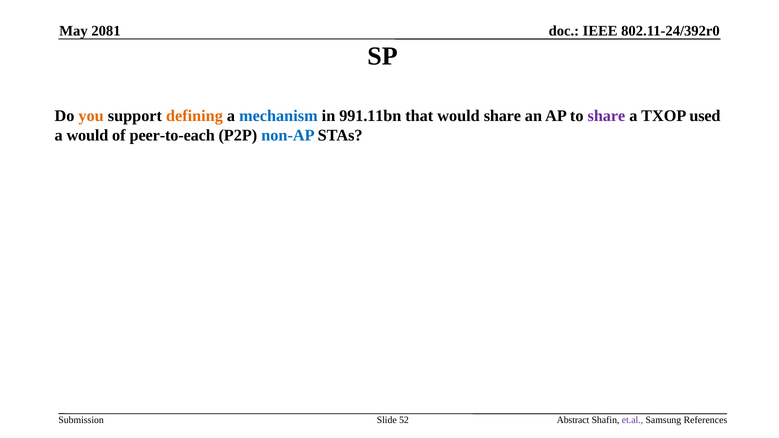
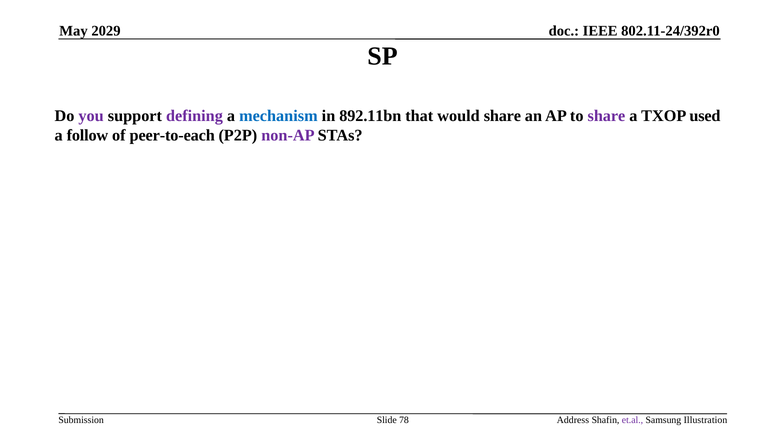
2081: 2081 -> 2029 (106, 31)
you colour: orange -> purple (91, 116)
defining colour: orange -> purple (194, 116)
991.11bn: 991.11bn -> 892.11bn (370, 116)
a would: would -> follow (87, 136)
non-AP colour: blue -> purple (288, 136)
52: 52 -> 78 (404, 420)
Abstract: Abstract -> Address (573, 420)
References: References -> Illustration (705, 420)
